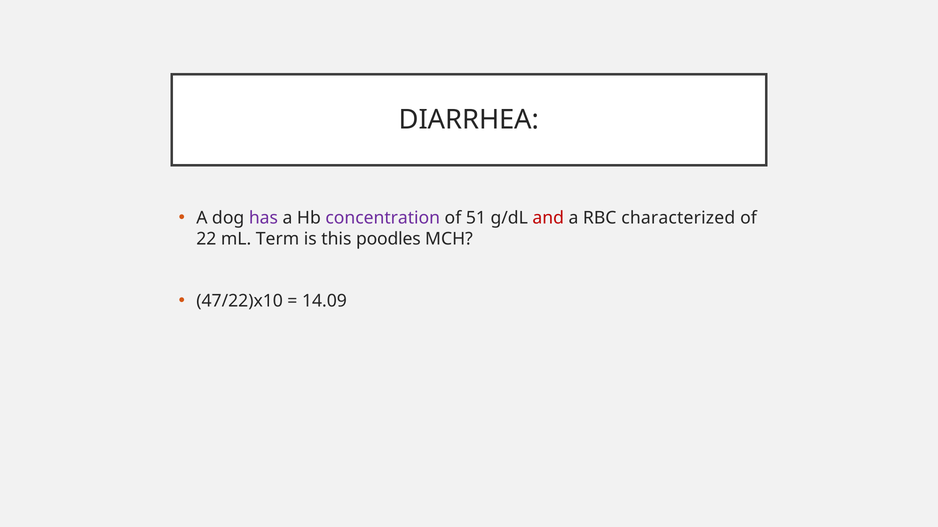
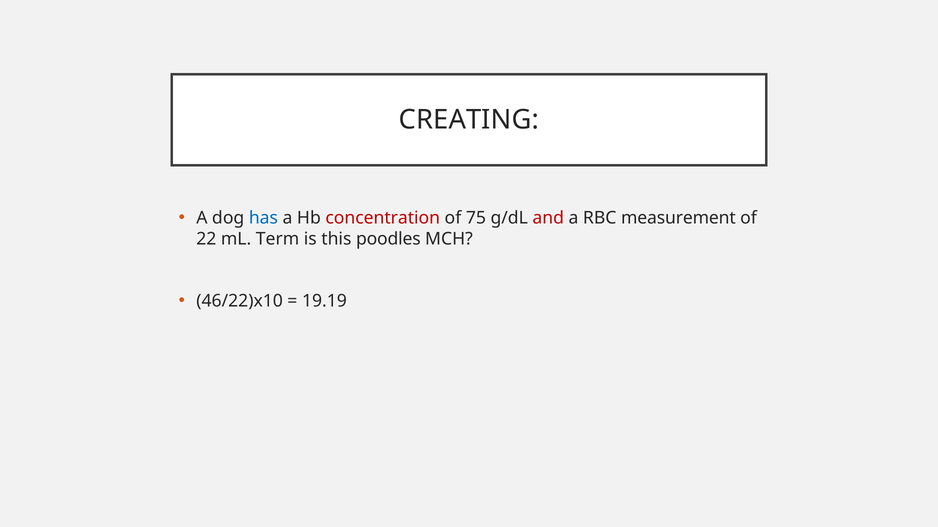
DIARRHEA: DIARRHEA -> CREATING (469, 120)
has colour: purple -> blue (263, 218)
concentration colour: purple -> red (383, 218)
51: 51 -> 75 (476, 218)
characterized: characterized -> measurement (678, 218)
47/22)x10: 47/22)x10 -> 46/22)x10 (240, 301)
14.09: 14.09 -> 19.19 (324, 301)
